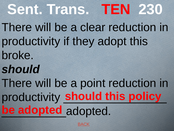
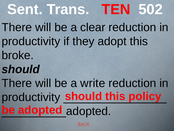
230: 230 -> 502 (151, 9)
point: point -> write (93, 83)
